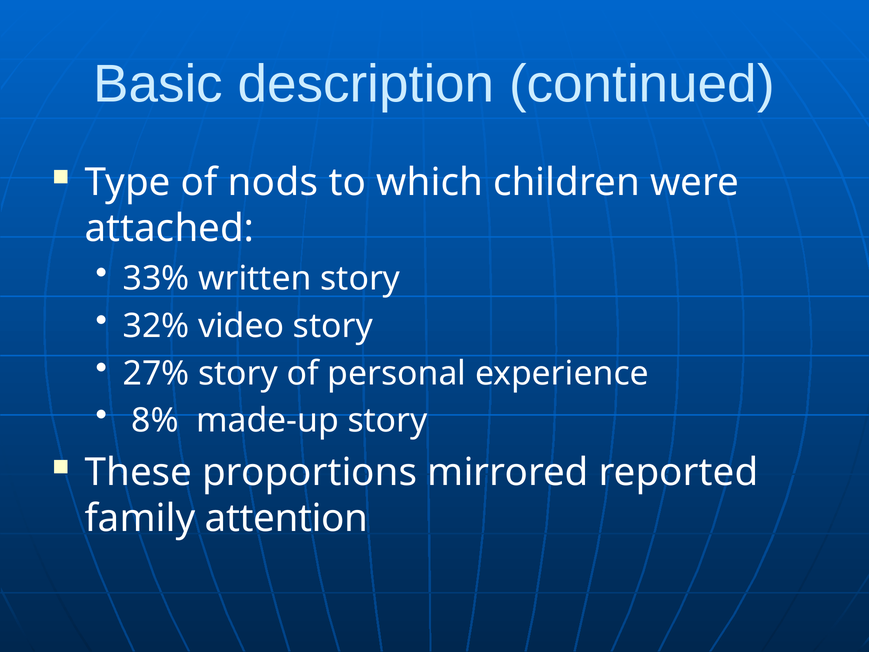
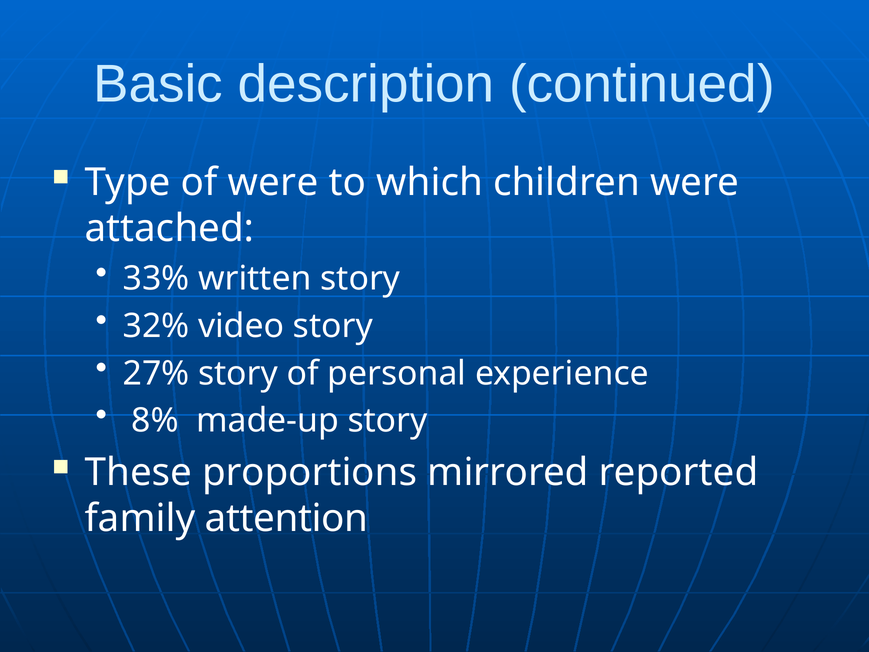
of nods: nods -> were (273, 182)
